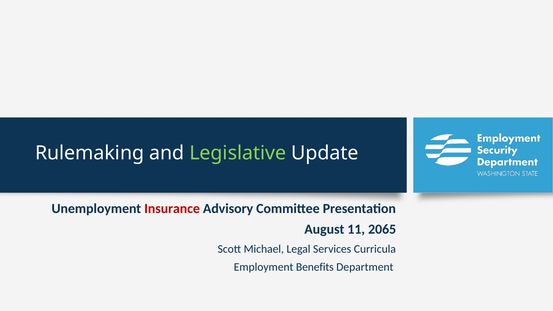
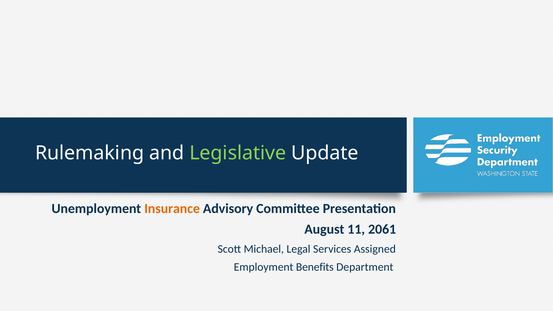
Insurance colour: red -> orange (172, 209)
2065: 2065 -> 2061 (382, 229)
Curricula: Curricula -> Assigned (375, 249)
